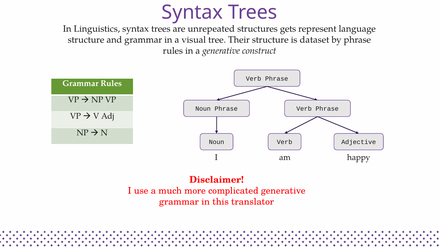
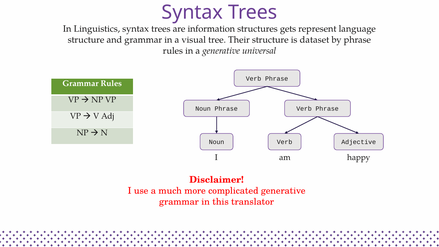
unrepeated: unrepeated -> information (211, 29)
construct: construct -> universal (259, 51)
